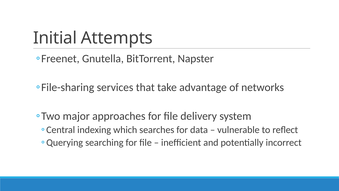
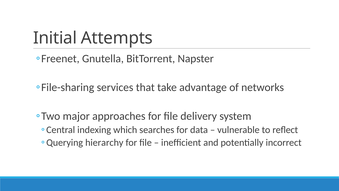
searching: searching -> hierarchy (104, 142)
